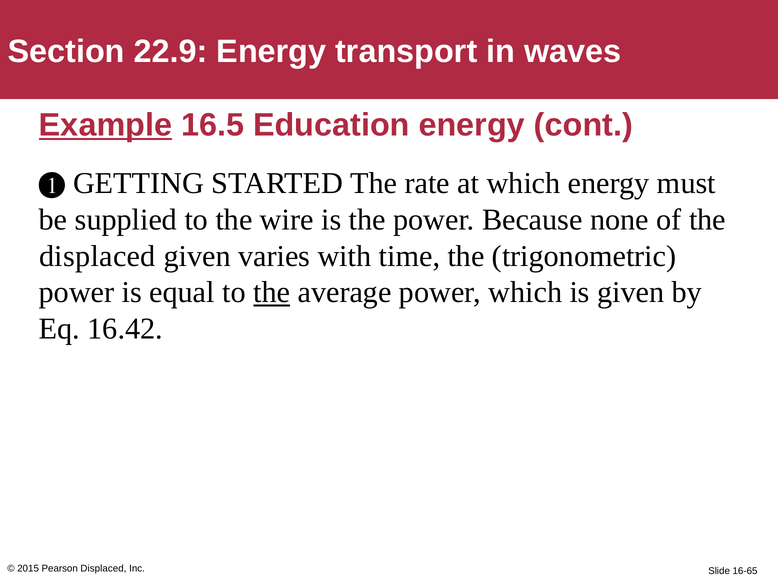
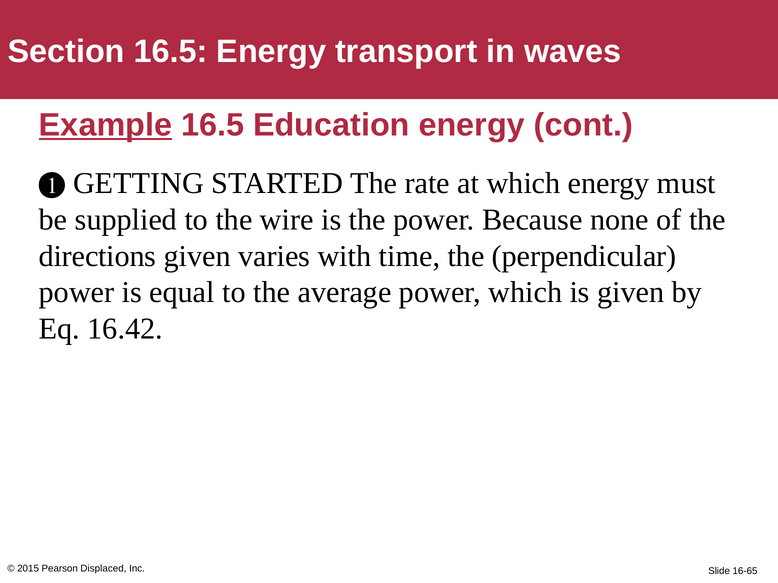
Section 22.9: 22.9 -> 16.5 (171, 51)
displaced: displaced -> directions (98, 256)
trigonometric: trigonometric -> perpendicular (584, 256)
the underline: present -> none (272, 293)
